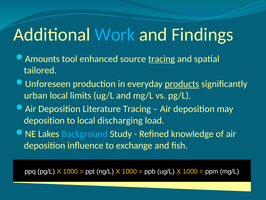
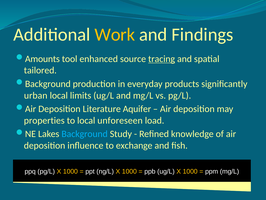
Work colour: light blue -> yellow (115, 35)
Unforeseen: Unforeseen -> Background (48, 84)
products underline: present -> none (182, 84)
Literature Tracing: Tracing -> Aquifer (137, 109)
deposition: deposition -> properties (44, 120)
discharging: discharging -> unforeseen (120, 120)
